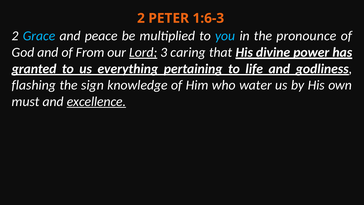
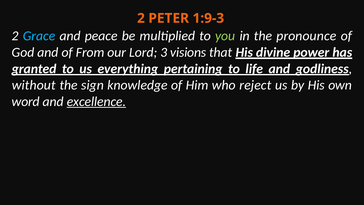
1:6-3: 1:6-3 -> 1:9-3 (208, 18)
you colour: light blue -> light green (225, 36)
Lord underline: present -> none (143, 52)
caring: caring -> visions (188, 52)
flashing: flashing -> without (34, 85)
water: water -> reject (255, 85)
must: must -> word (26, 101)
